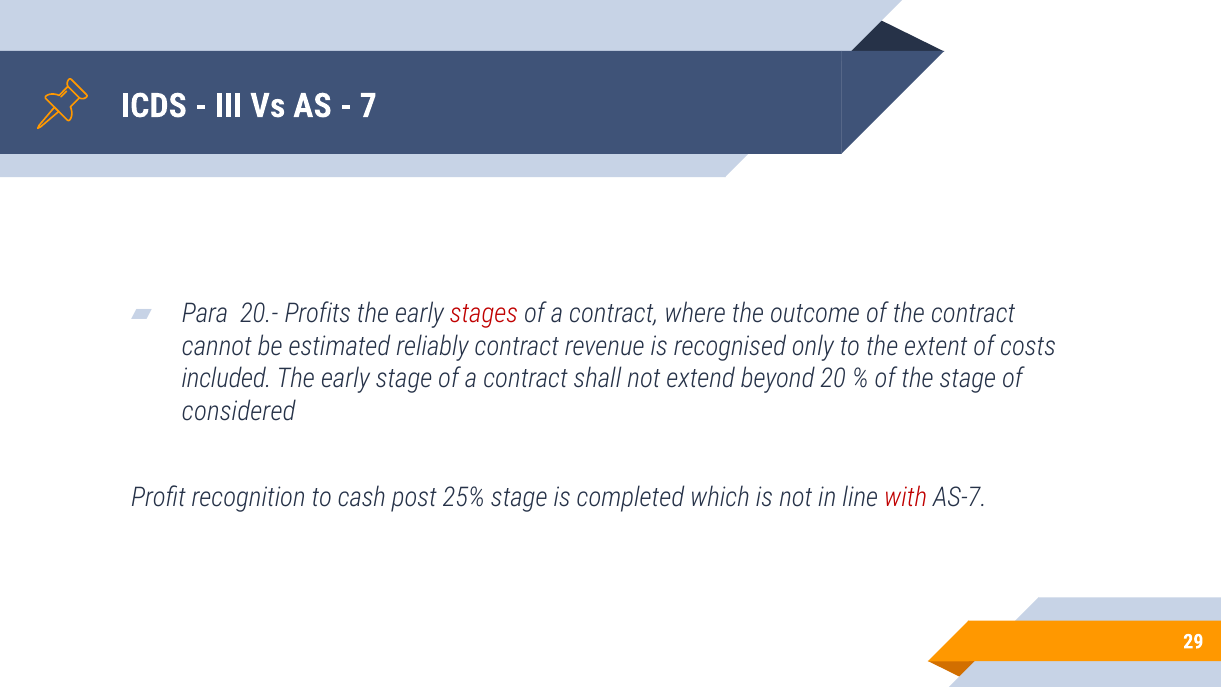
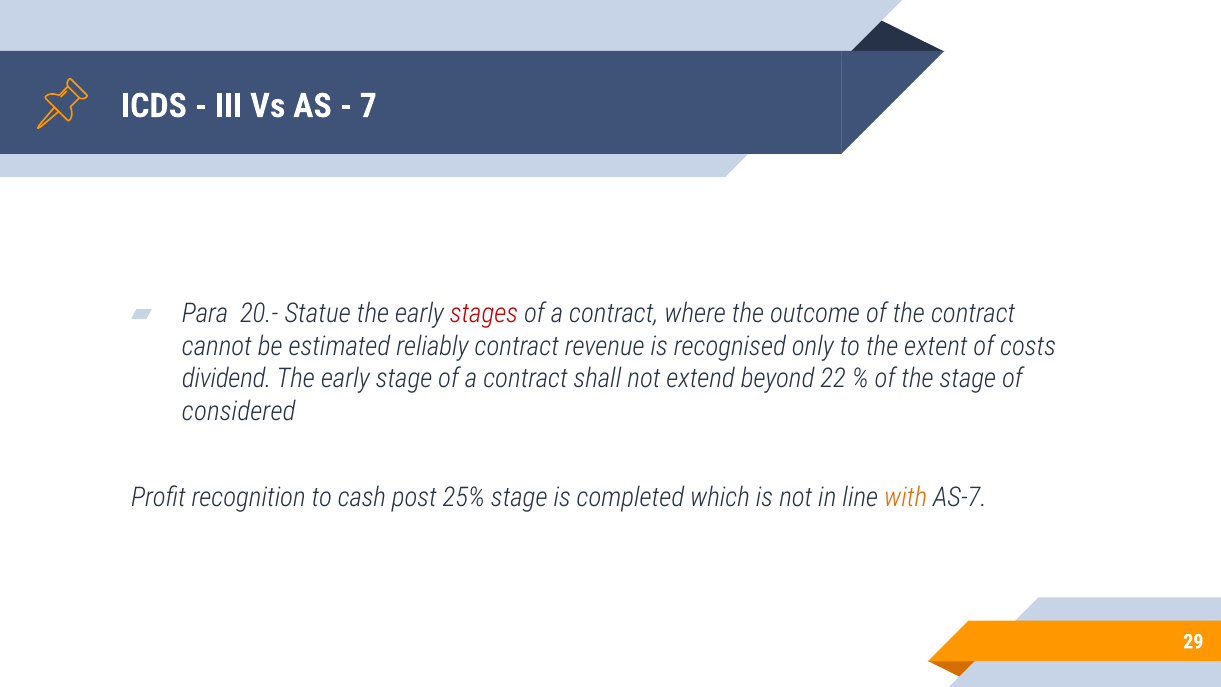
Profits: Profits -> Statue (318, 314)
included: included -> dividend (227, 379)
20: 20 -> 22 (833, 379)
with colour: red -> orange (906, 497)
